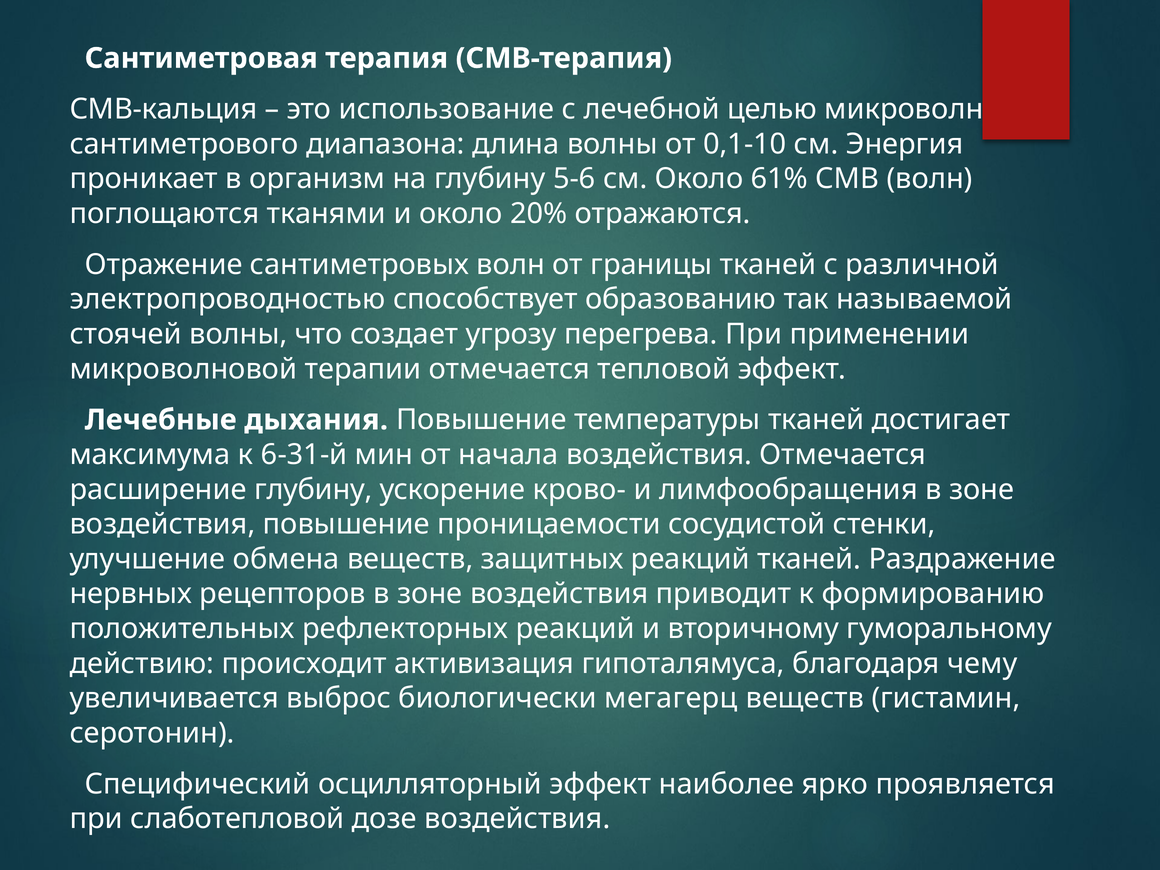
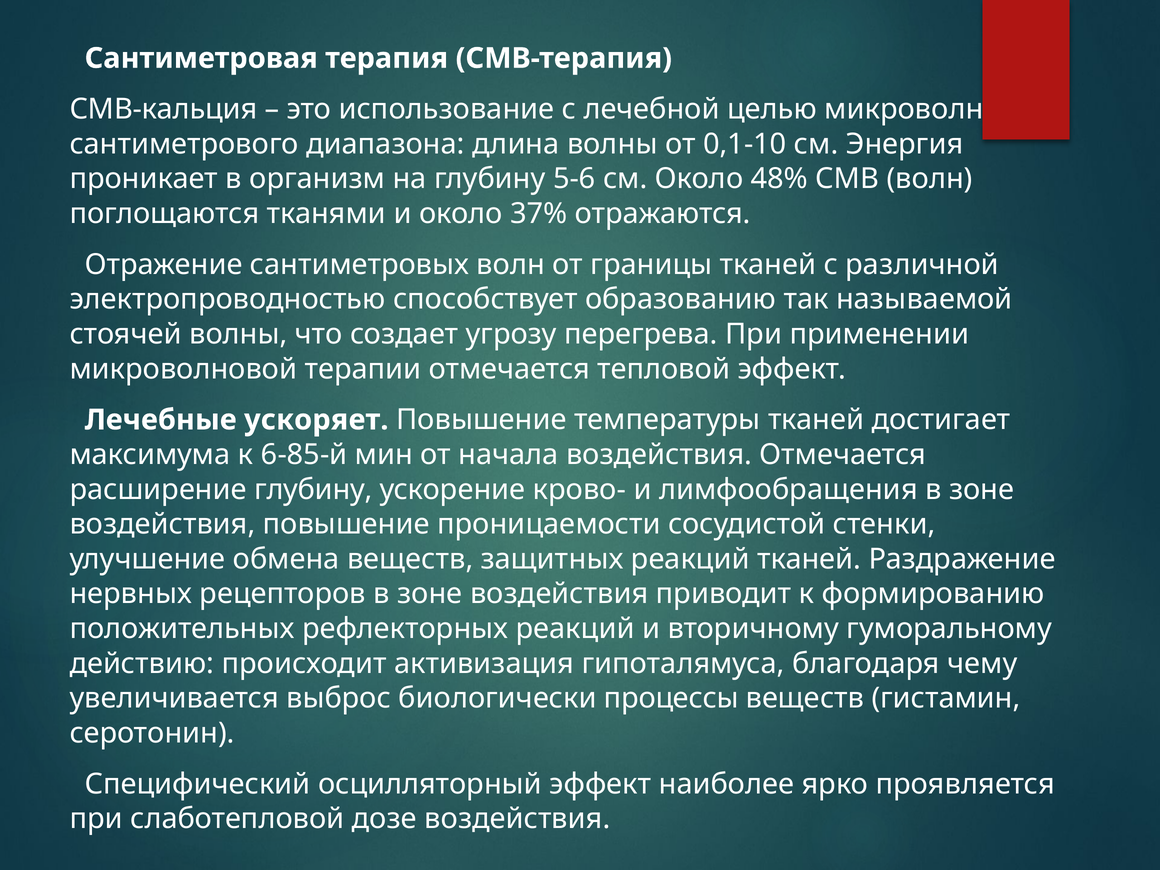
61%: 61% -> 48% (779, 179)
20%: 20% -> 37% (539, 214)
дыхания: дыхания -> ускоряет (316, 420)
6-31-й: 6-31-й -> 6-85-й (304, 455)
мегагерц: мегагерц -> процессы (671, 698)
